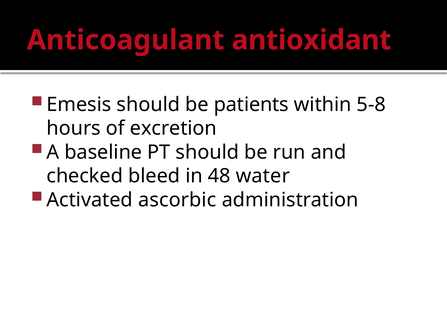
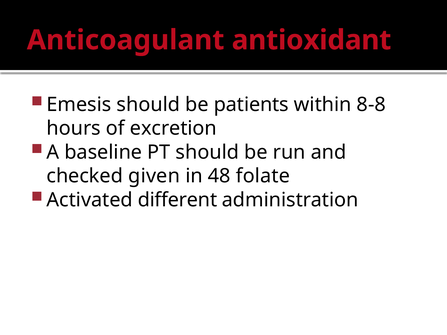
5-8: 5-8 -> 8-8 (371, 105)
bleed: bleed -> given (154, 176)
water: water -> folate (263, 176)
ascorbic: ascorbic -> different (177, 200)
